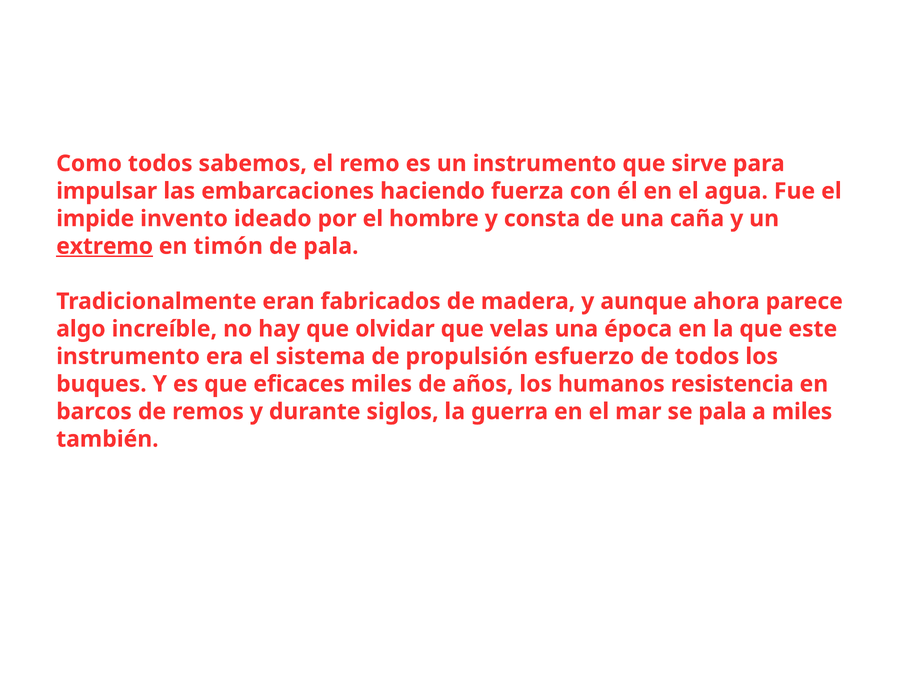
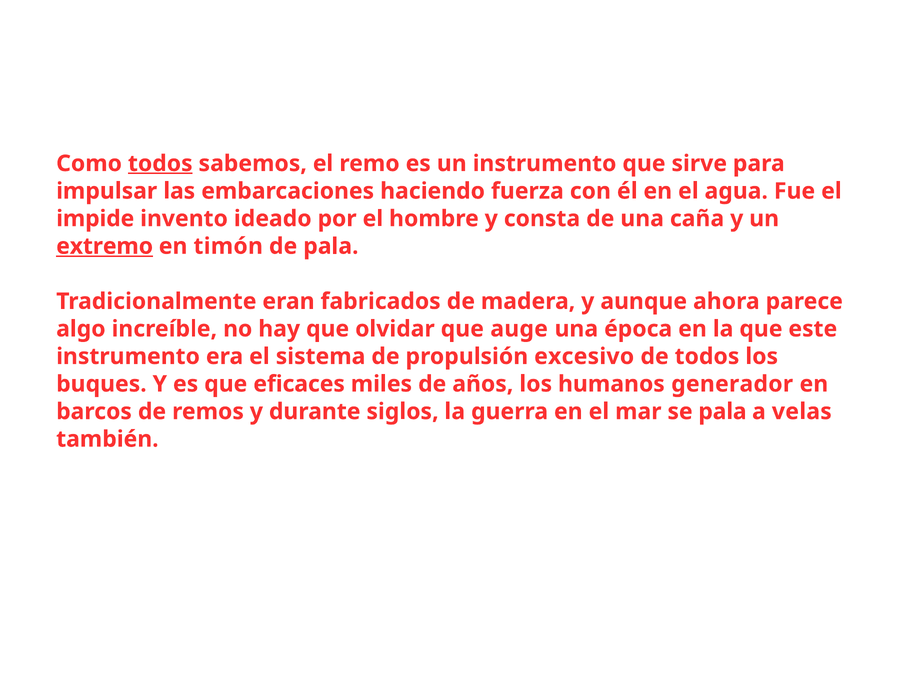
todos underline: none -> present (160, 164)
velas: velas -> auge (519, 329)
esfuerzo: esfuerzo -> excesivo (584, 357)
resistencia: resistencia -> generador (732, 384)
a miles: miles -> velas (802, 412)
